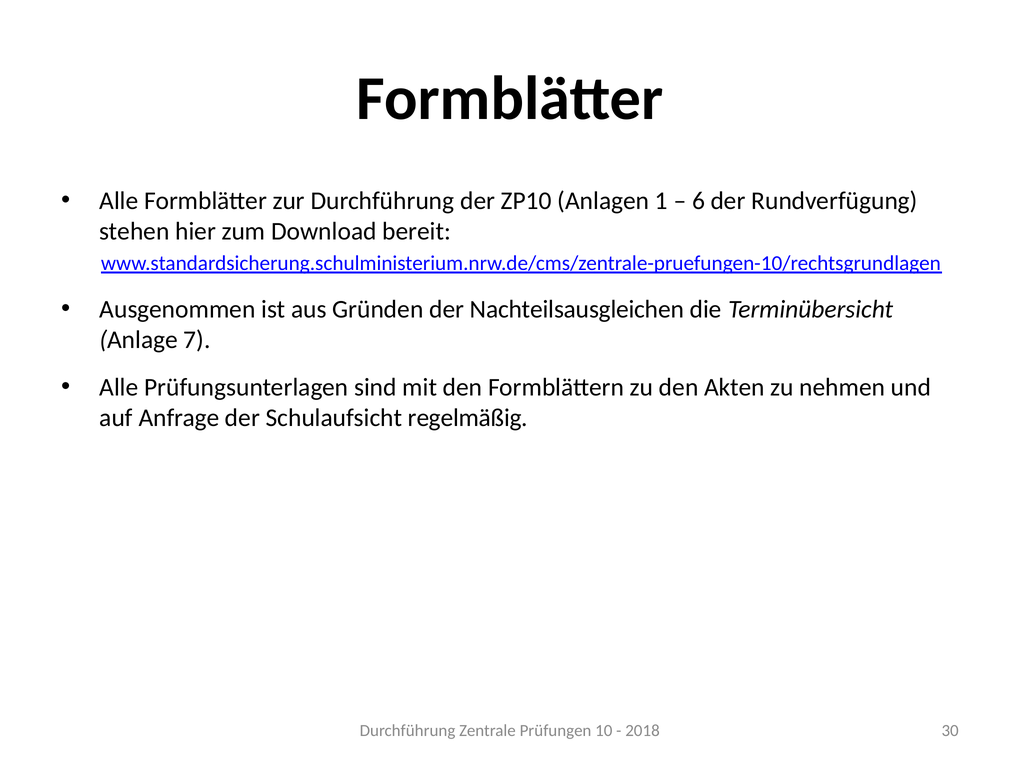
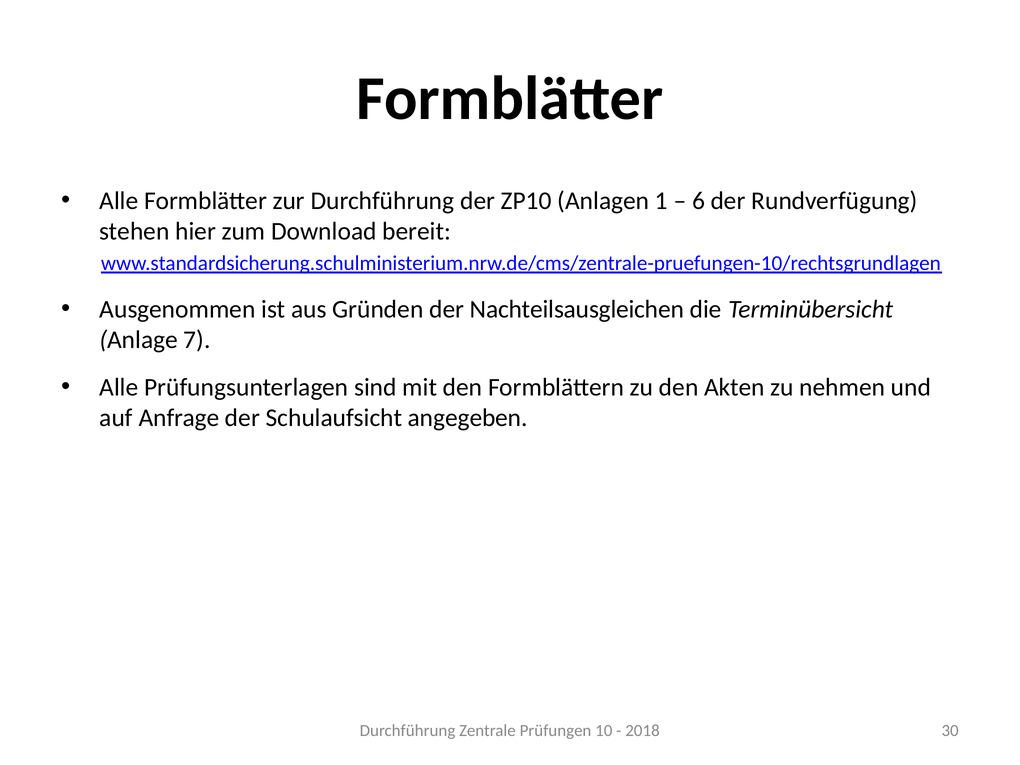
regelmäßig: regelmäßig -> angegeben (468, 418)
